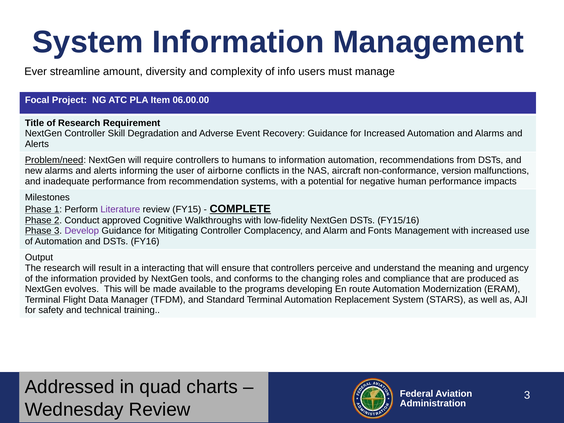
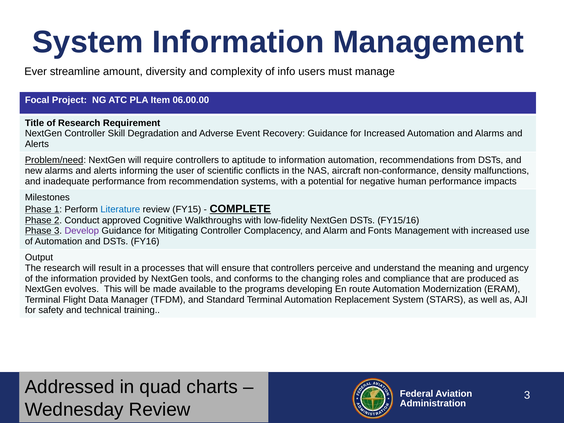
humans: humans -> aptitude (249, 160)
airborne: airborne -> scientific (225, 171)
version: version -> density (456, 171)
Literature colour: purple -> blue (120, 209)
interacting: interacting -> processes (163, 268)
